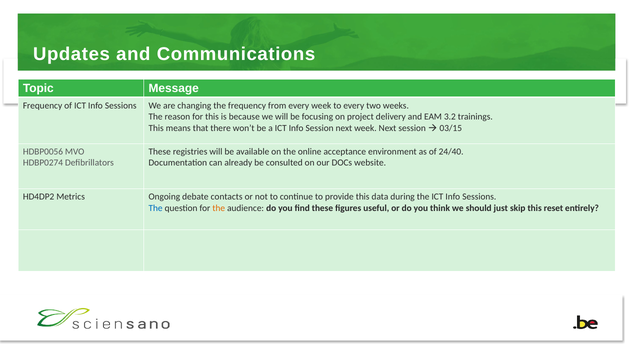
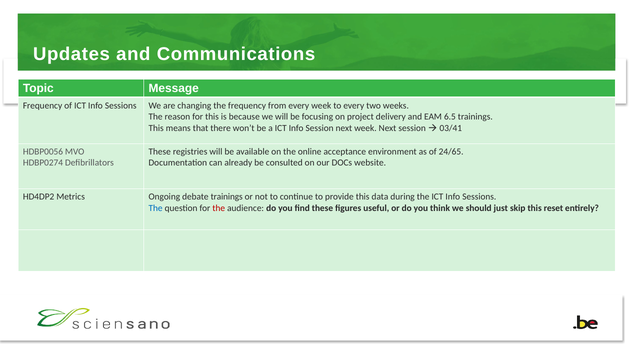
3.2: 3.2 -> 6.5 (450, 117)
03/15: 03/15 -> 03/41 (451, 128)
24/40: 24/40 -> 24/65 (451, 152)
debate contacts: contacts -> trainings (227, 197)
the colour: orange -> red (219, 208)
